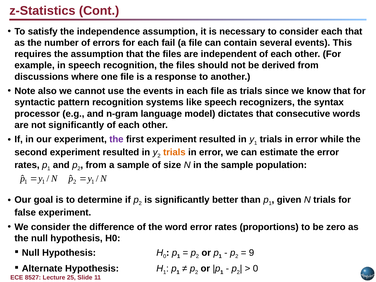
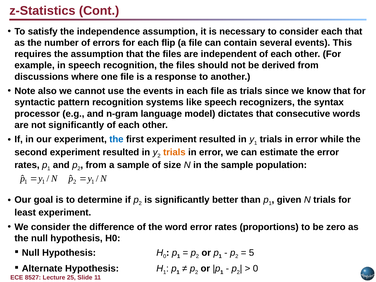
fail: fail -> flip (168, 43)
the colour: purple -> blue (116, 139)
false: false -> least (25, 213)
9: 9 -> 5 (252, 253)
